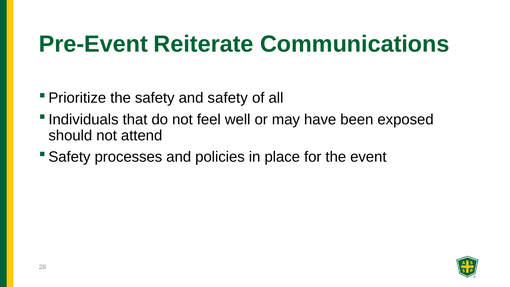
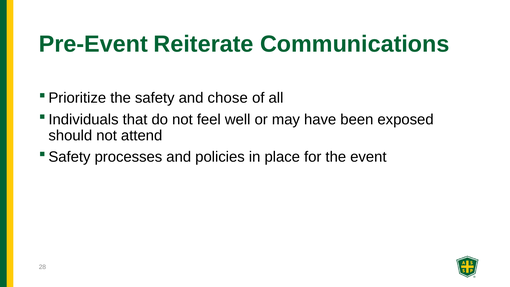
and safety: safety -> chose (228, 98)
